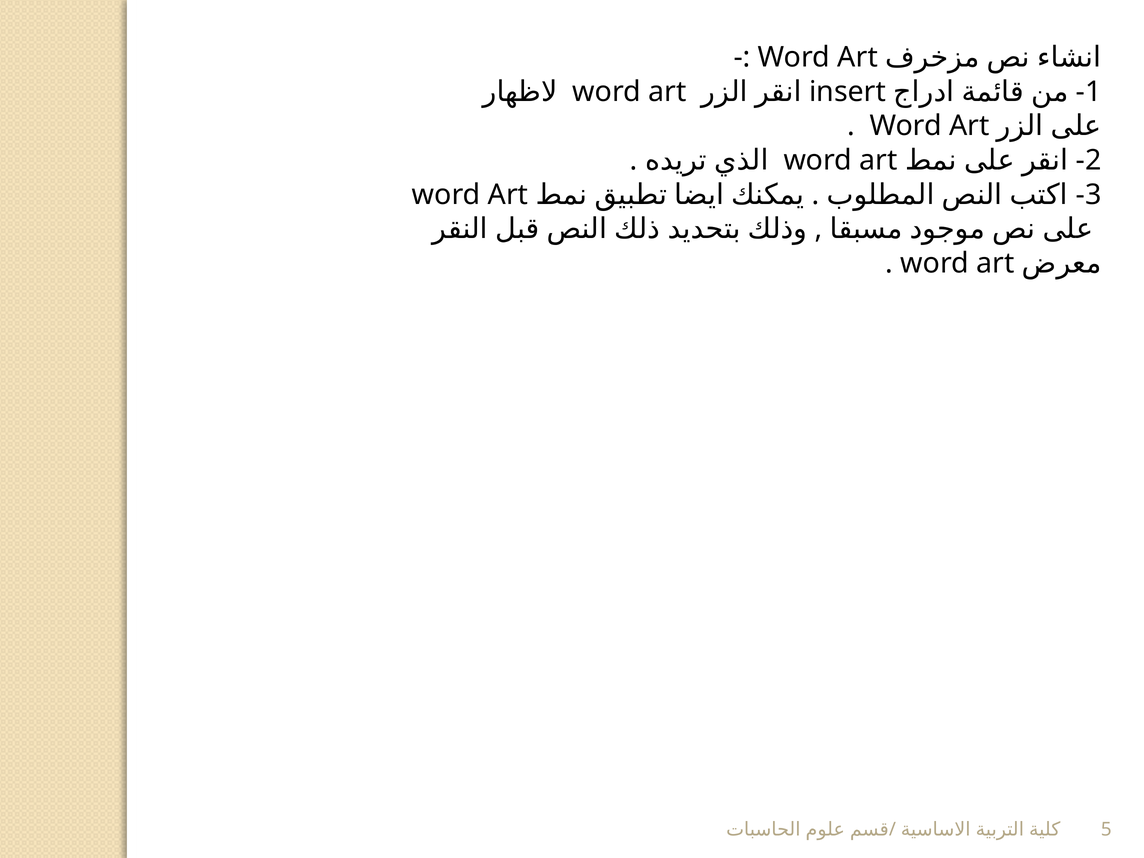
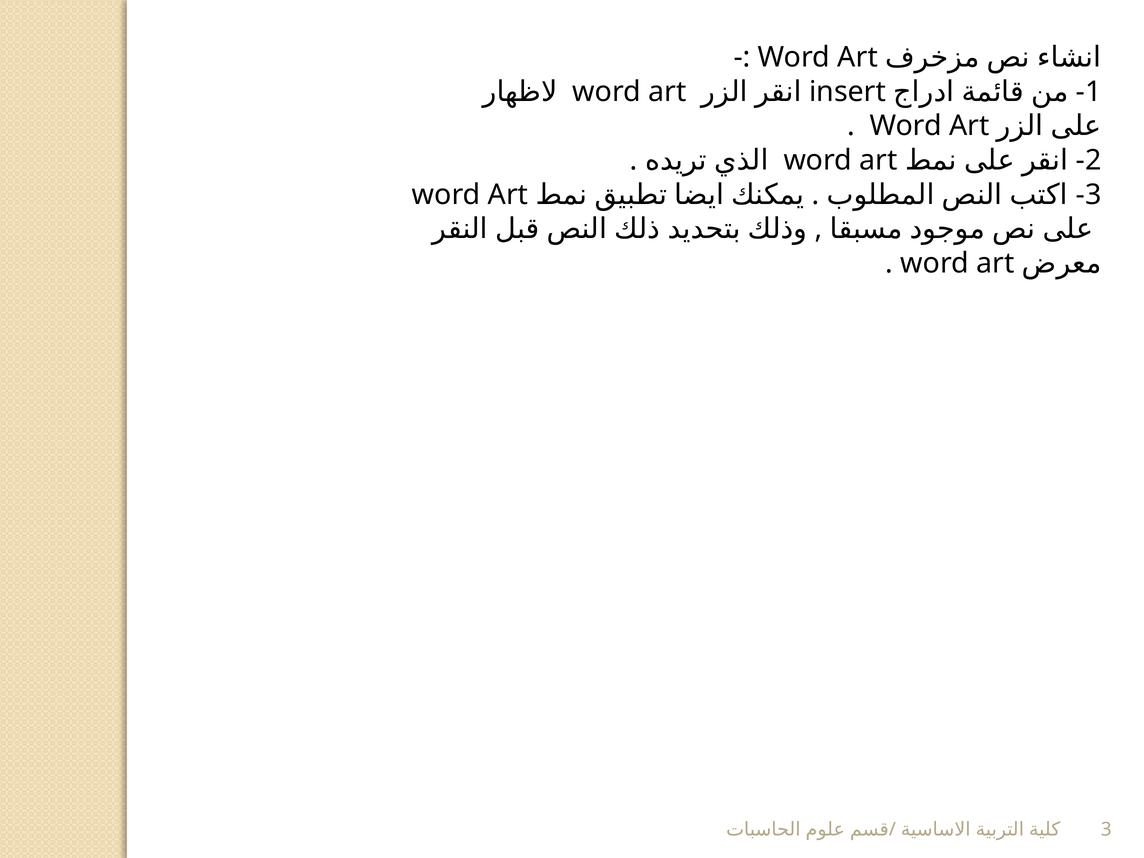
5: 5 -> 3 (1106, 830)
